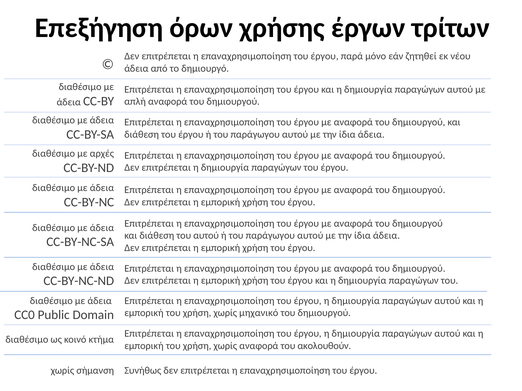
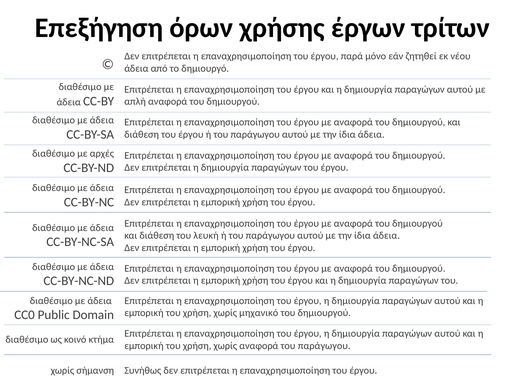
του αυτού: αυτού -> λευκή (206, 236)
αναφορά του ακολουθούν: ακολουθούν -> παράγωγου (324, 346)
